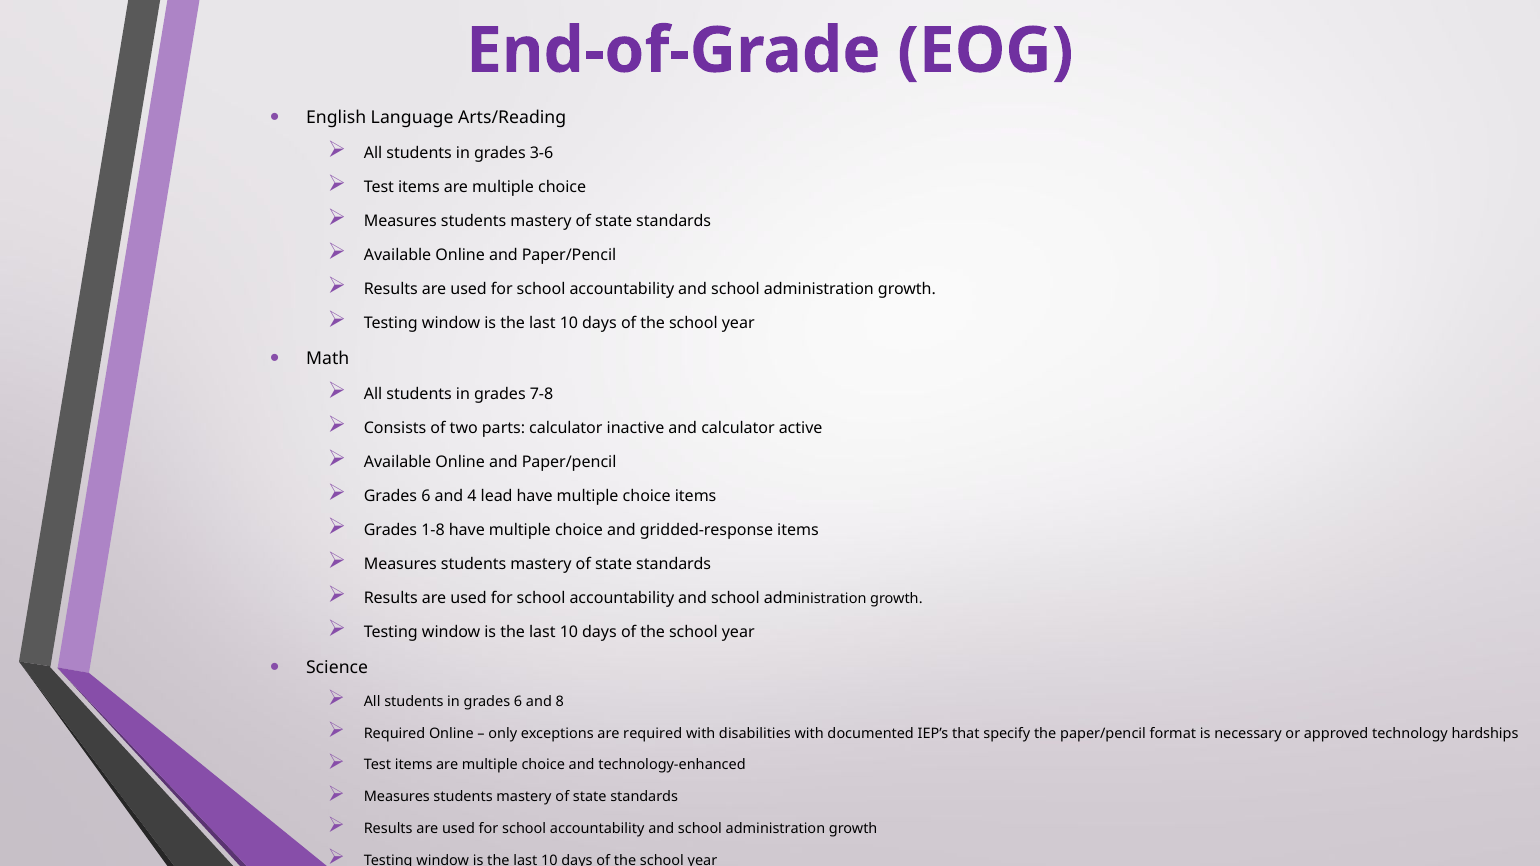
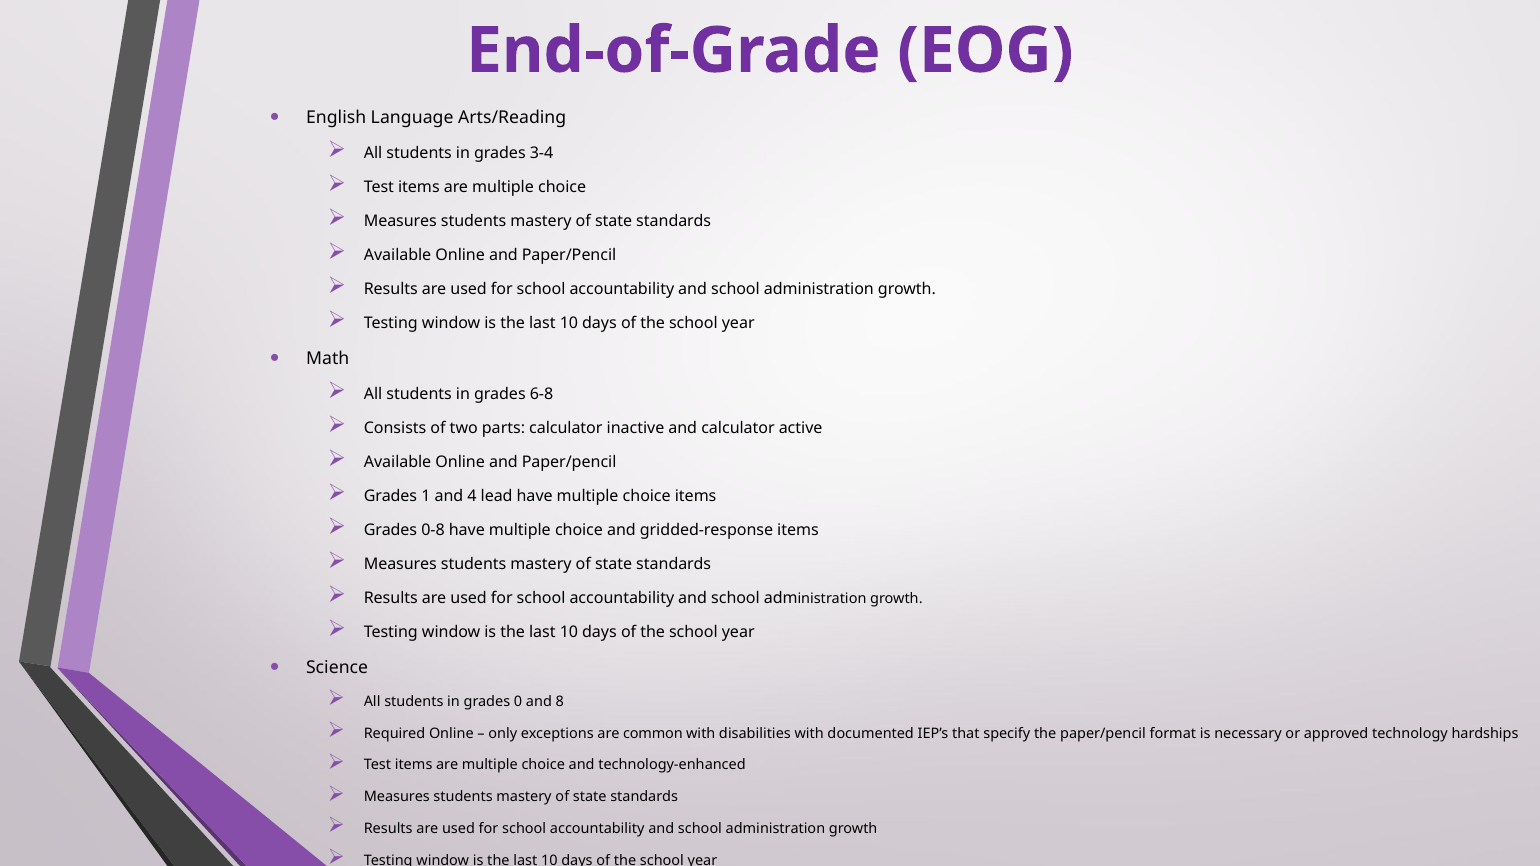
3-6: 3-6 -> 3-4 (541, 153)
7-8: 7-8 -> 6-8 (541, 394)
6: 6 -> 1 (426, 496)
1-8: 1-8 -> 0-8 (433, 530)
in grades 6: 6 -> 0 (518, 702)
are required: required -> common (653, 734)
